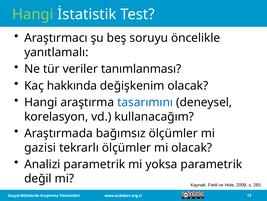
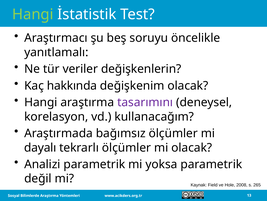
tanımlanması: tanımlanması -> değişkenlerin (141, 69)
tasarımını colour: blue -> purple (145, 102)
gazisi: gazisi -> dayalı (40, 147)
